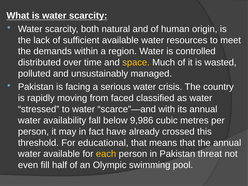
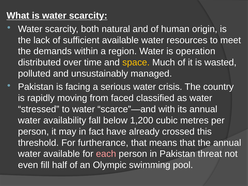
controlled: controlled -> operation (196, 51)
9,986: 9,986 -> 1,200 (142, 120)
educational: educational -> furtherance (103, 143)
each colour: yellow -> pink (106, 154)
